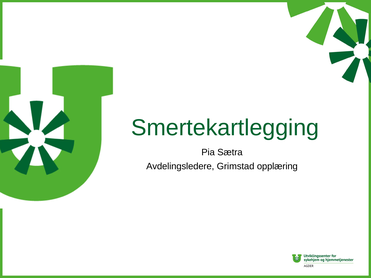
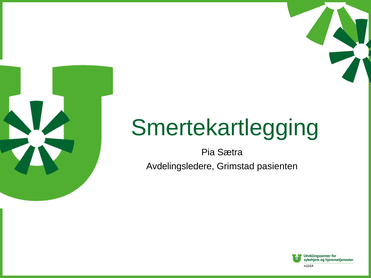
opplæring: opplæring -> pasienten (277, 166)
